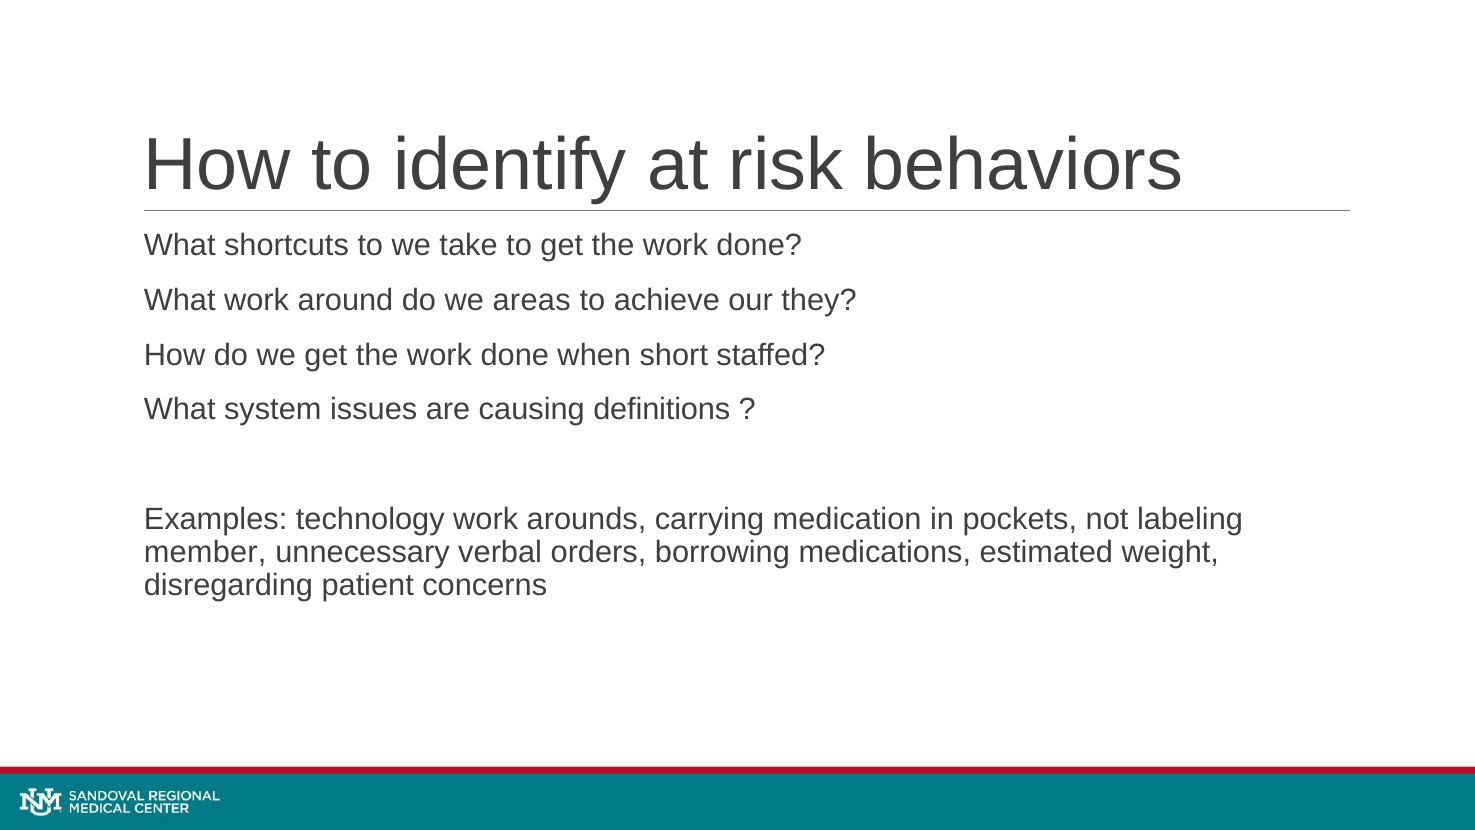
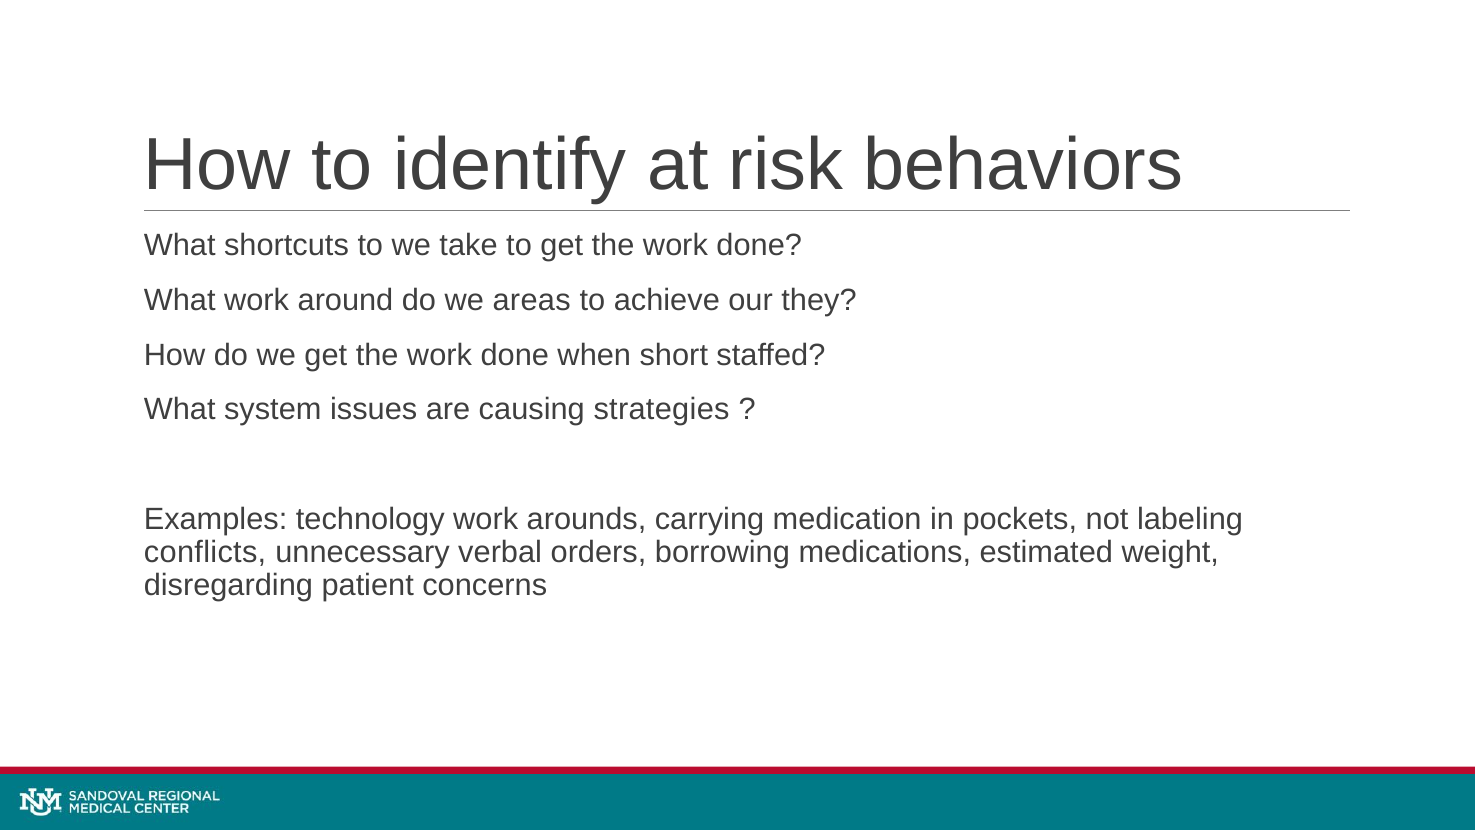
definitions: definitions -> strategies (662, 410)
member: member -> conflicts (205, 552)
